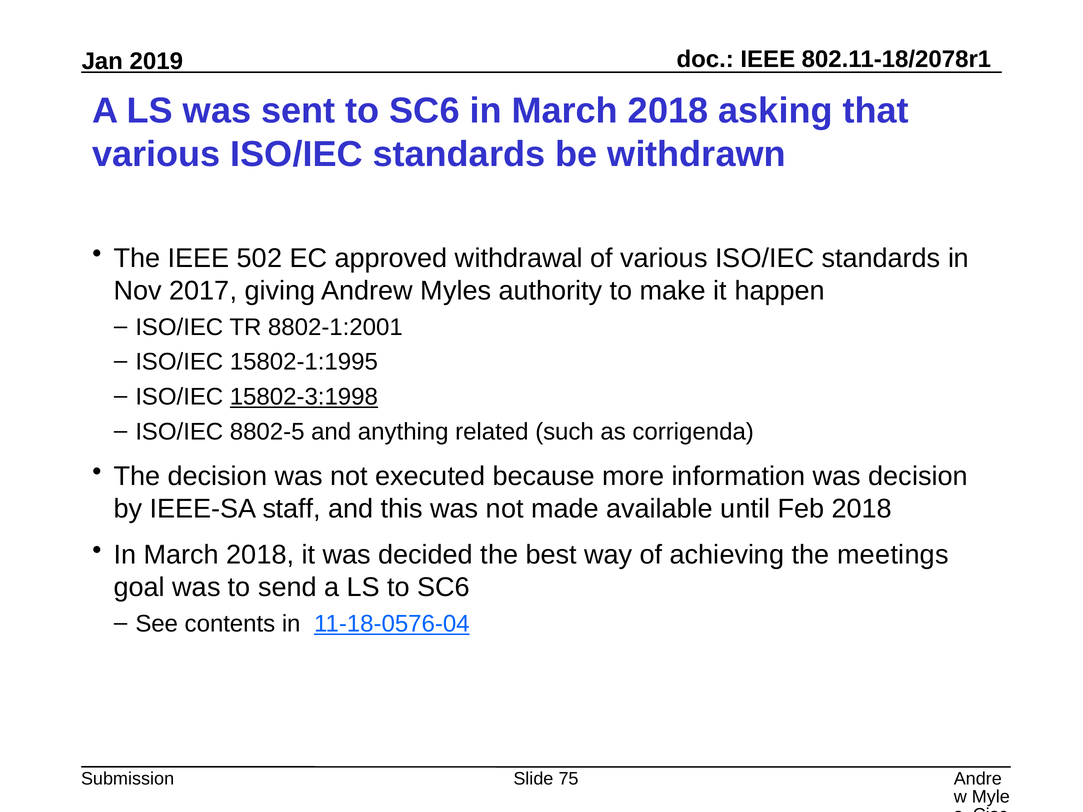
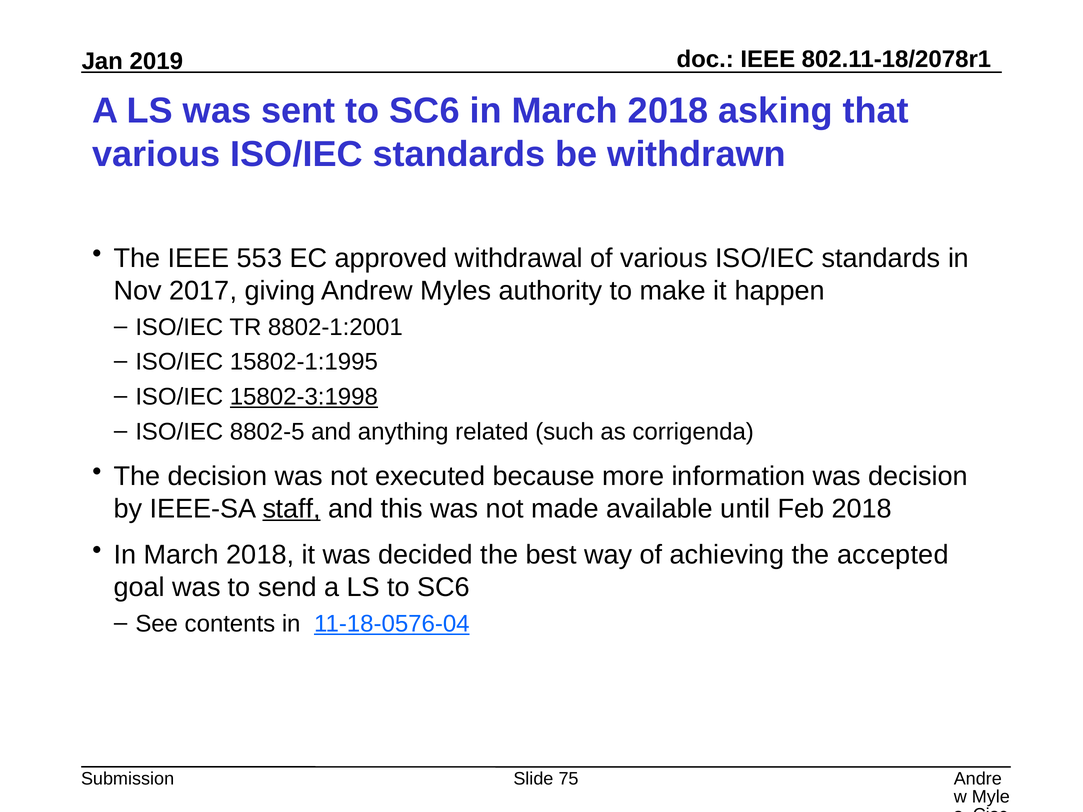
502: 502 -> 553 (260, 258)
staff underline: none -> present (292, 509)
meetings: meetings -> accepted (893, 555)
